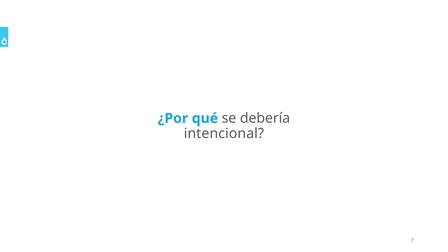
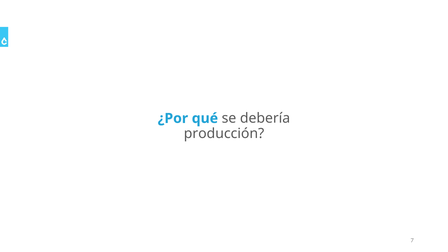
intencional: intencional -> producción (224, 133)
